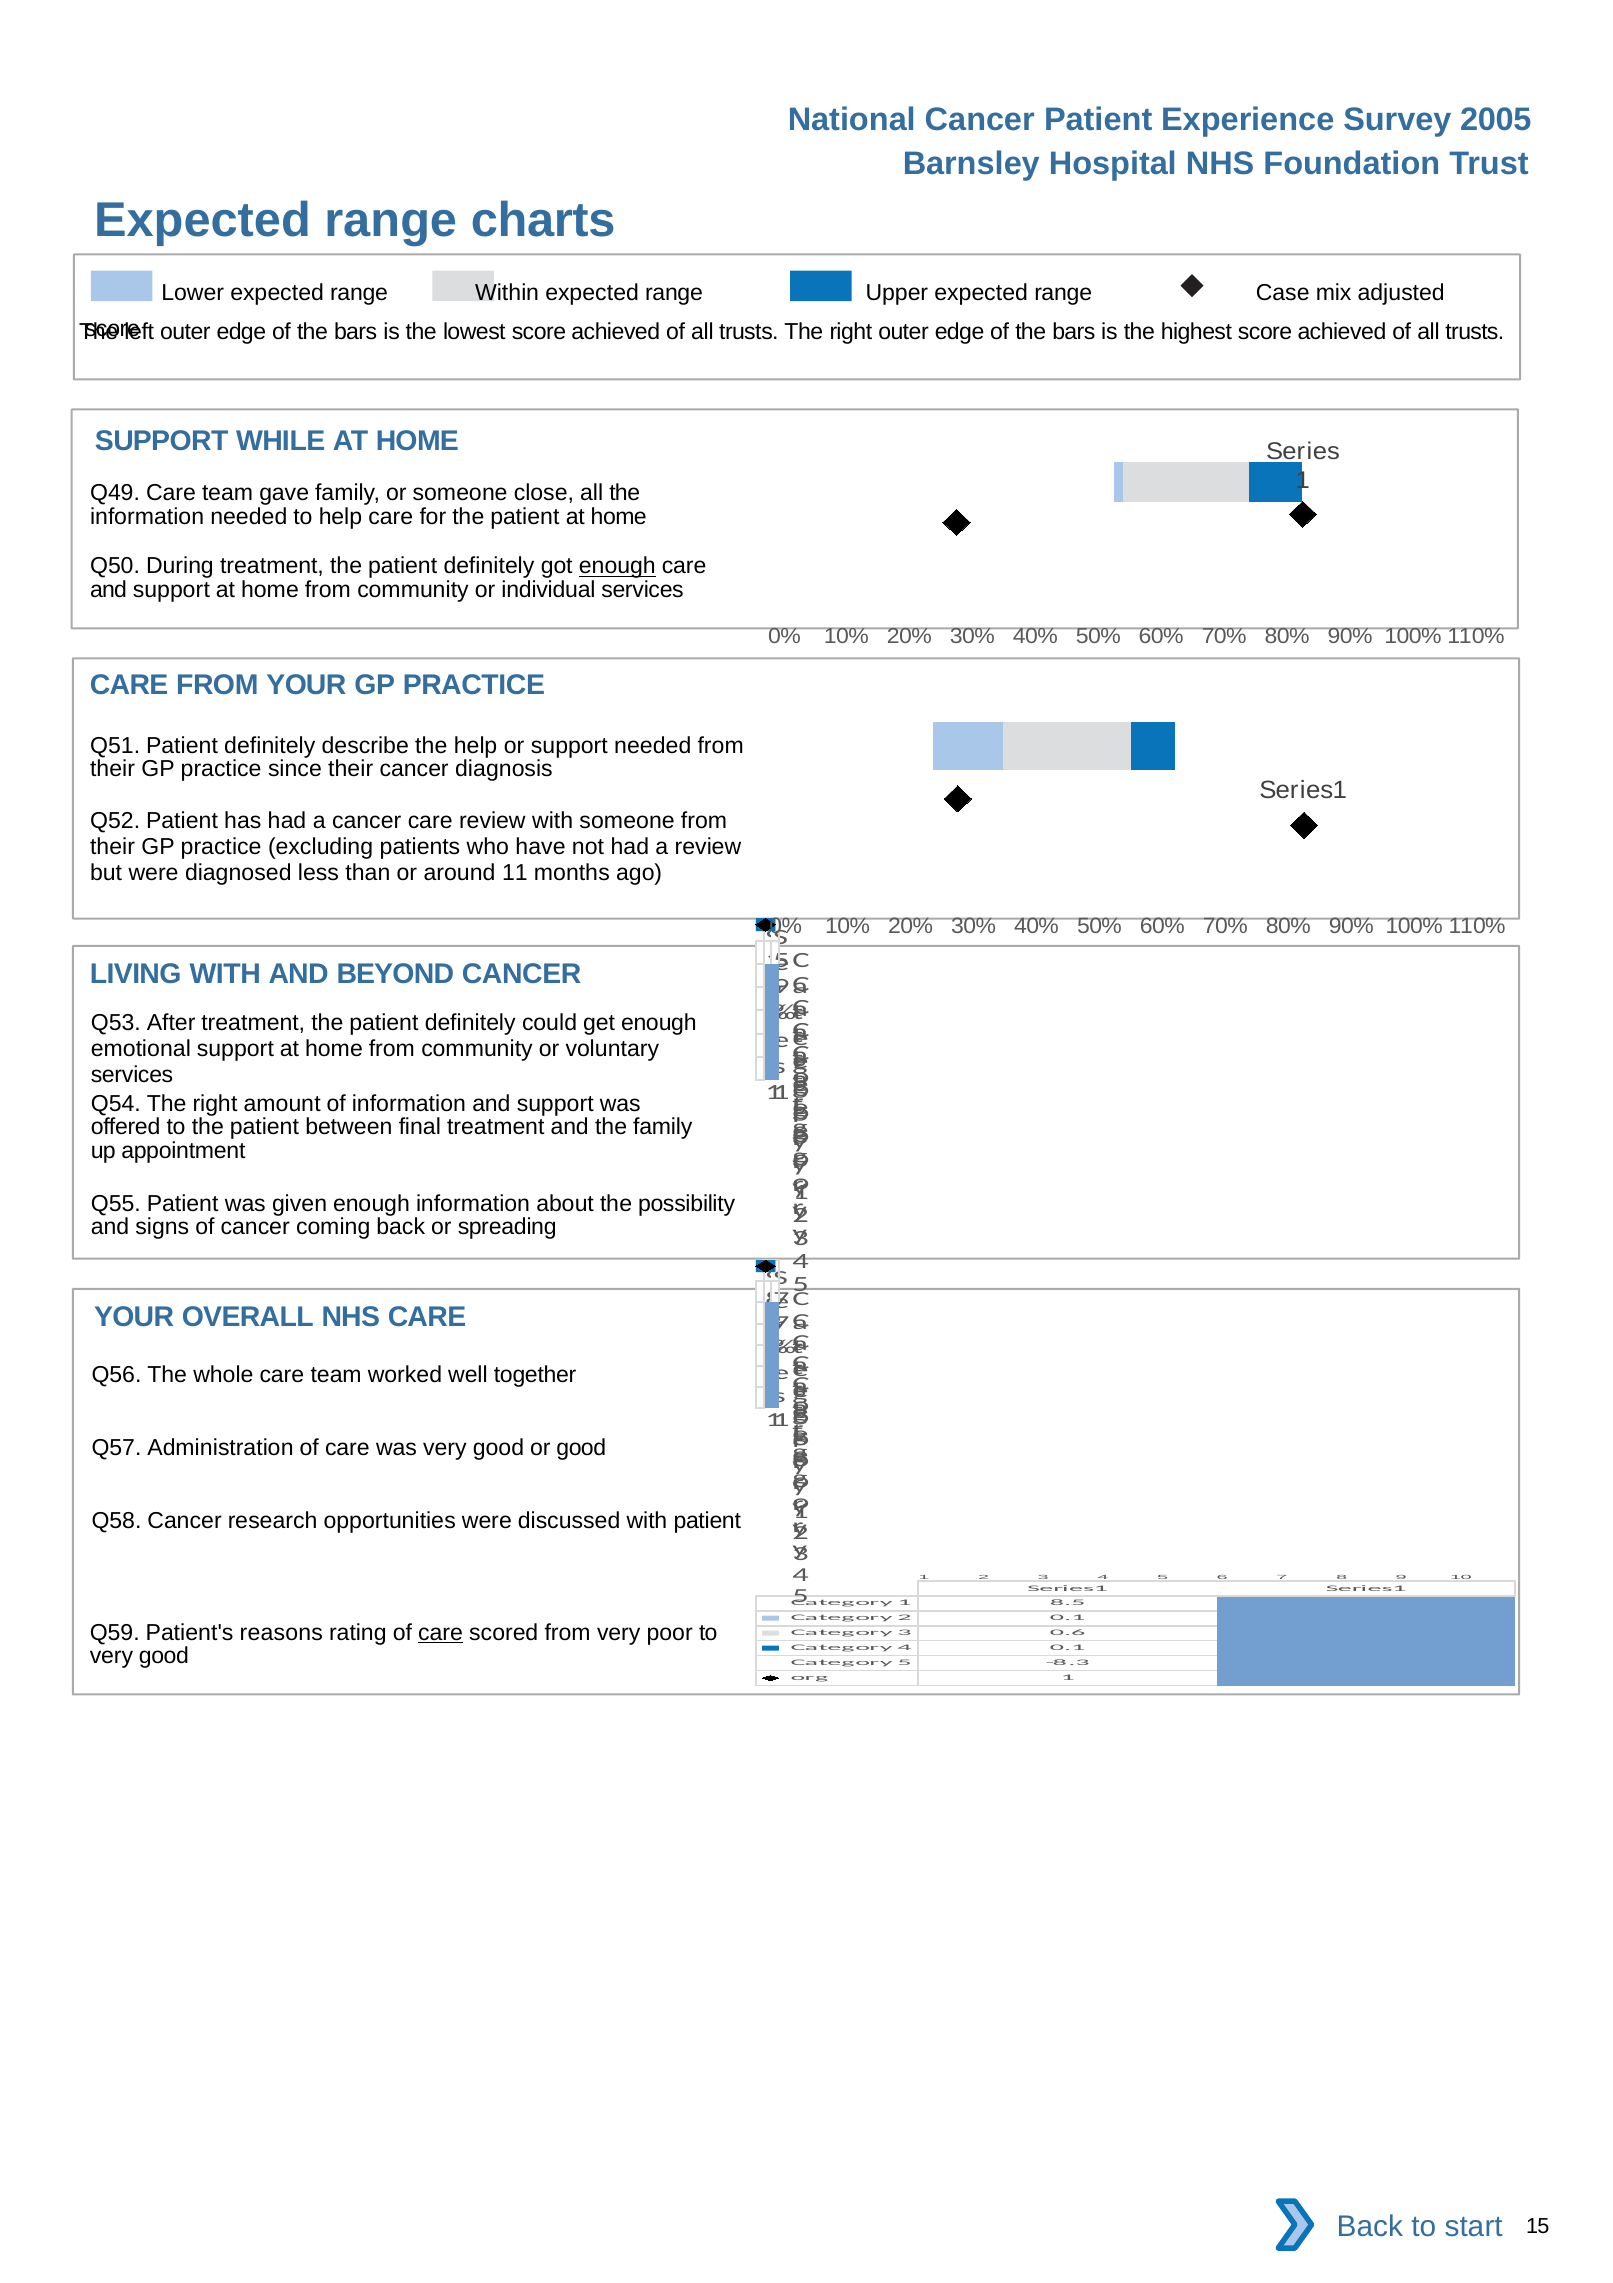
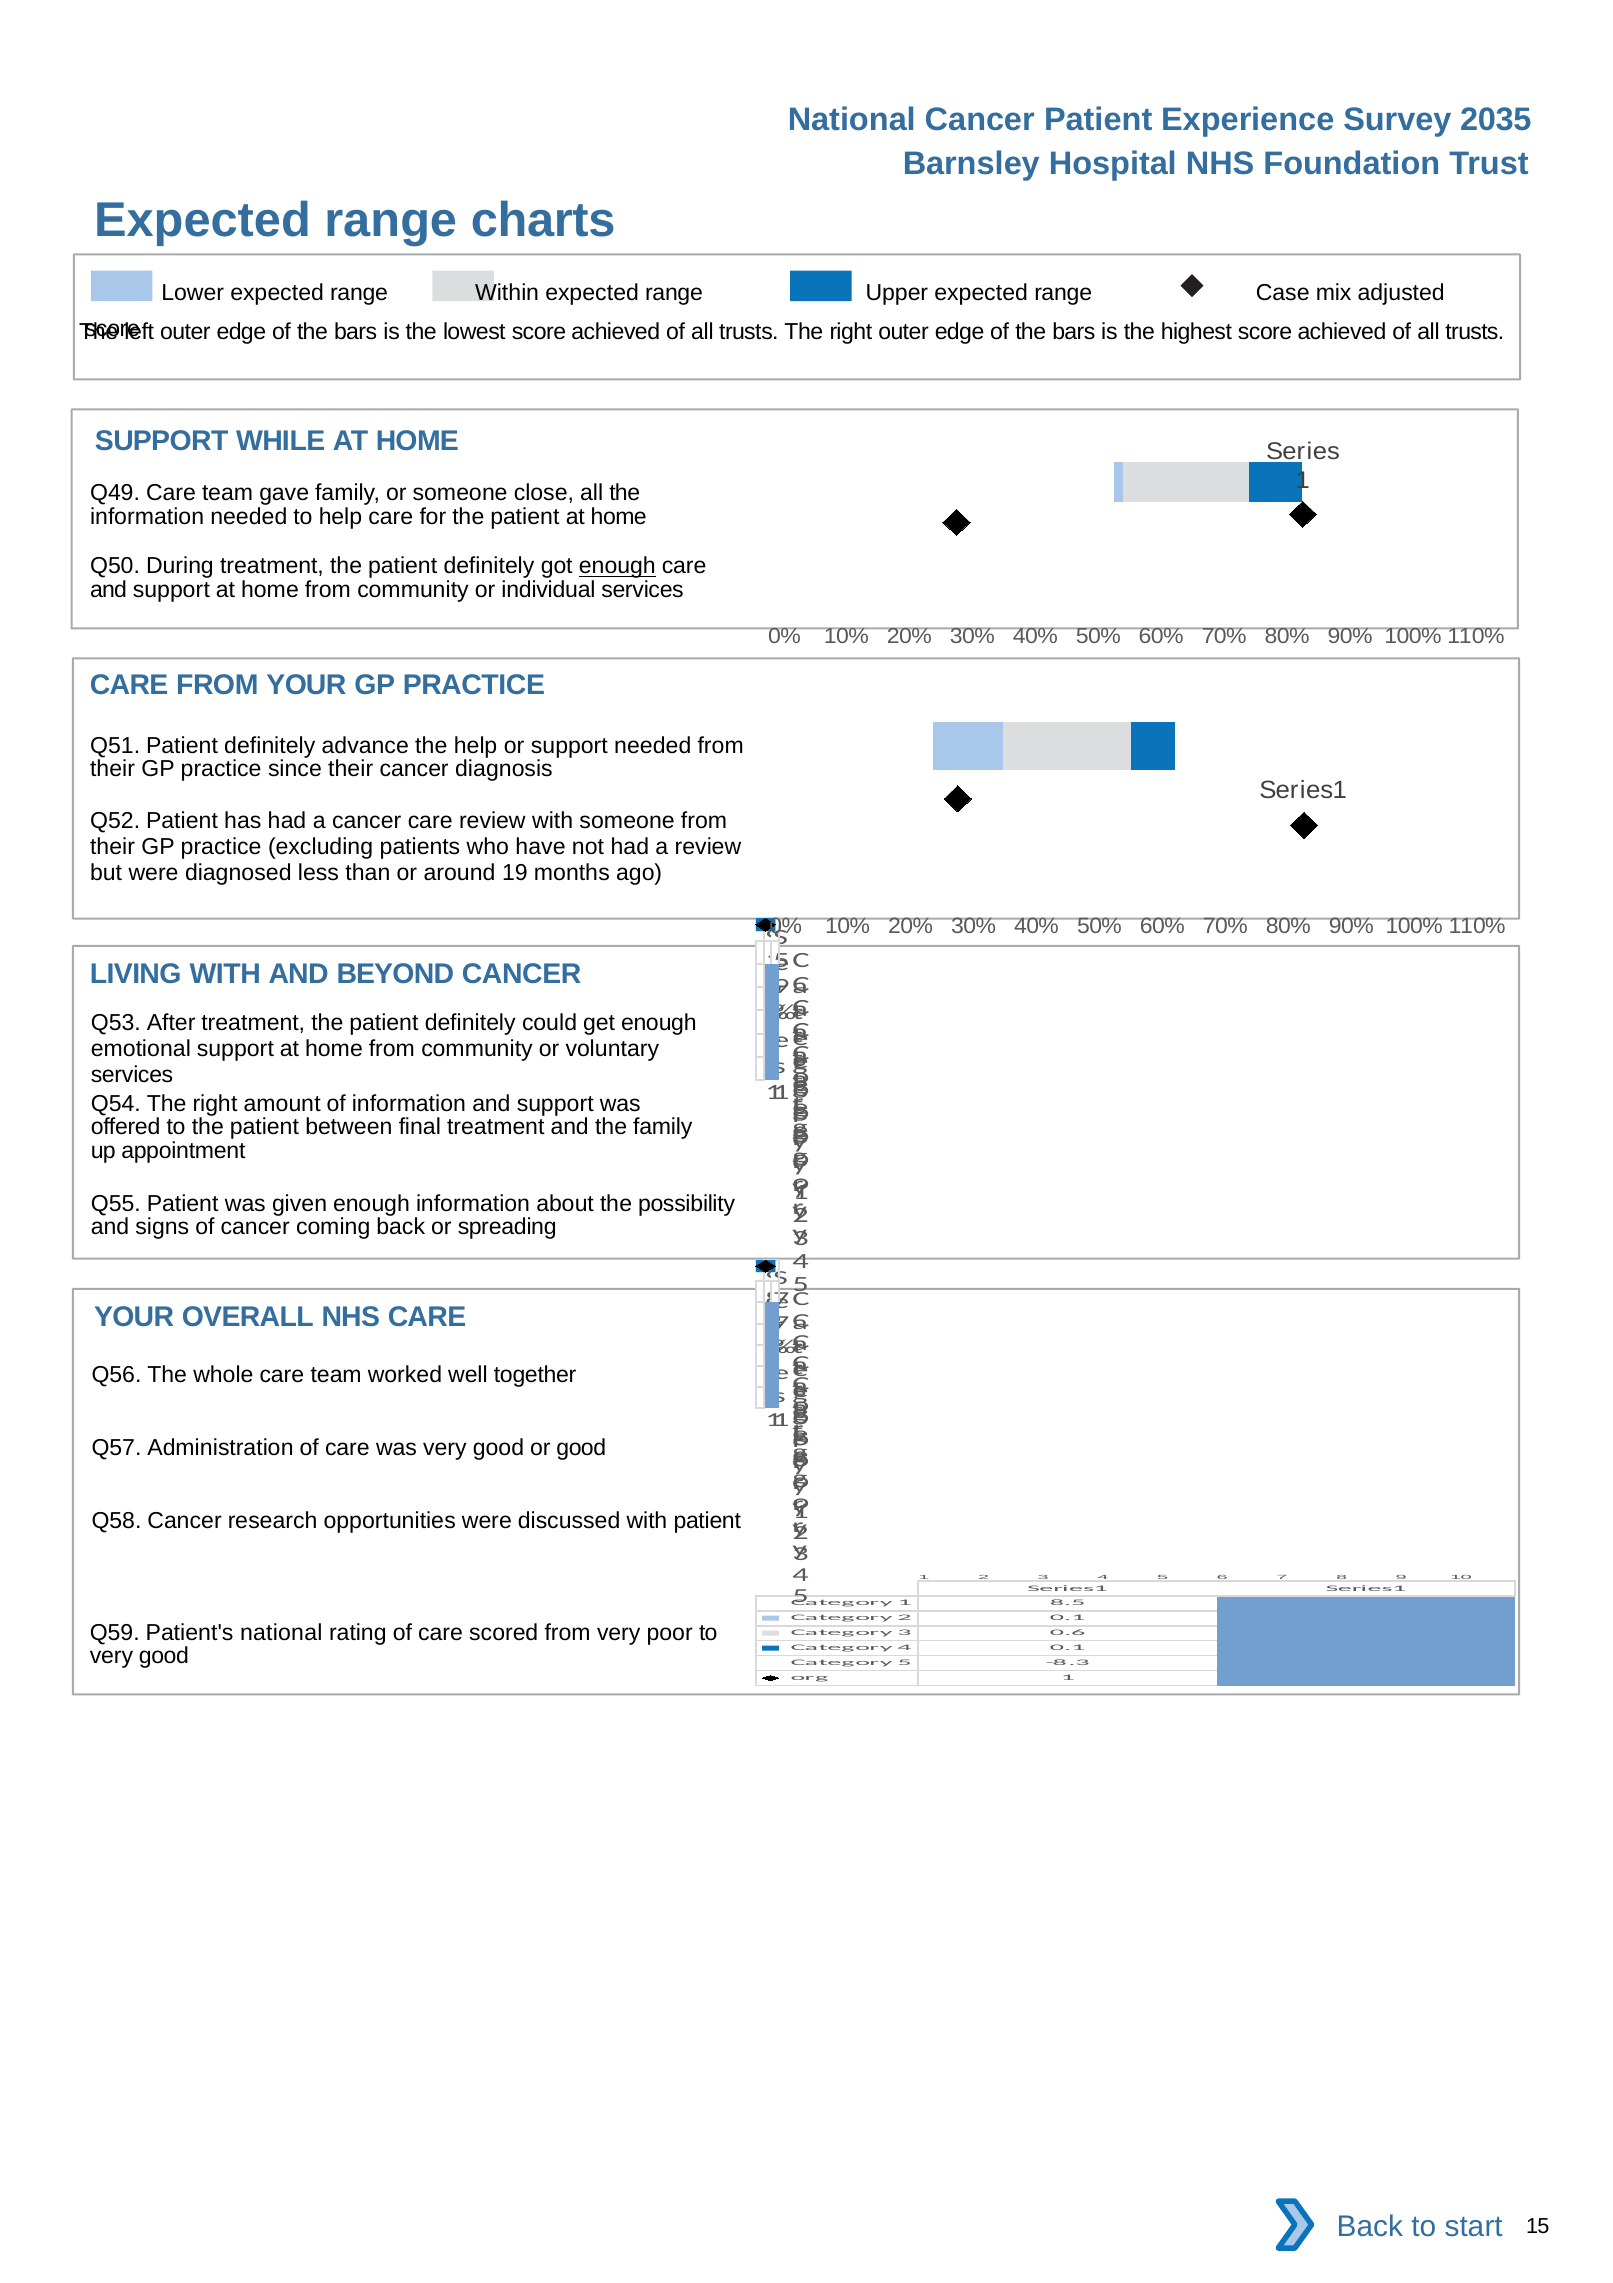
2005: 2005 -> 2035 (1496, 120)
describe: describe -> advance (365, 745)
11: 11 -> 19 (515, 872)
Patient's reasons: reasons -> national (281, 1632)
care underline: present -> none (441, 1632)
